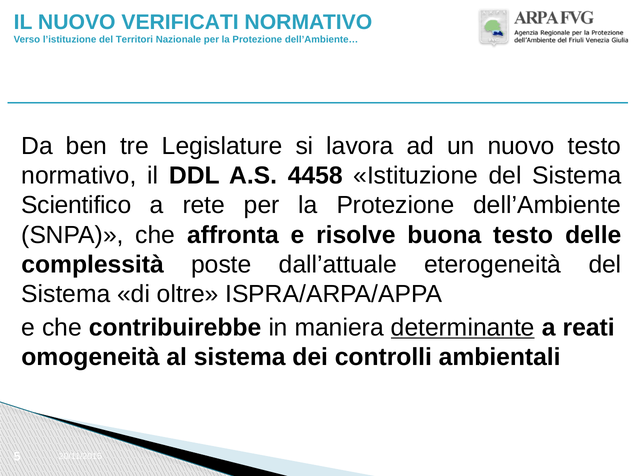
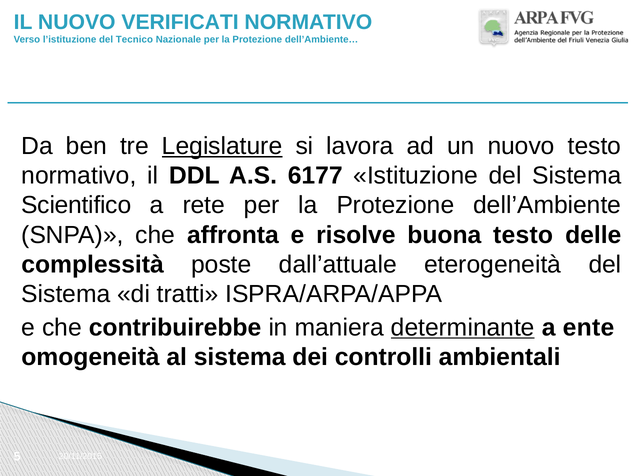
Territori: Territori -> Tecnico (134, 40)
Legislature underline: none -> present (222, 146)
4458: 4458 -> 6177 (315, 176)
oltre: oltre -> tratti (188, 294)
reati: reati -> ente (588, 328)
